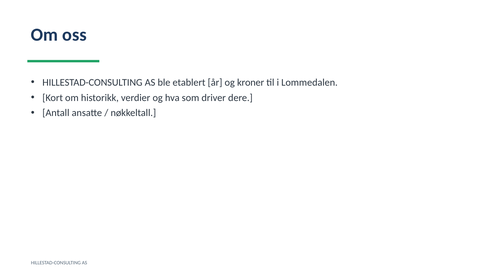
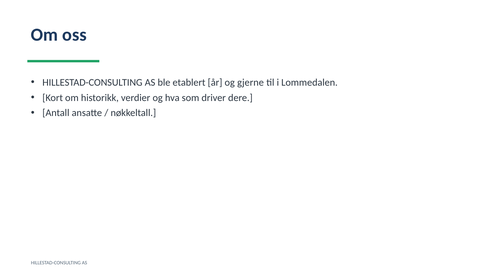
kroner: kroner -> gjerne (251, 82)
